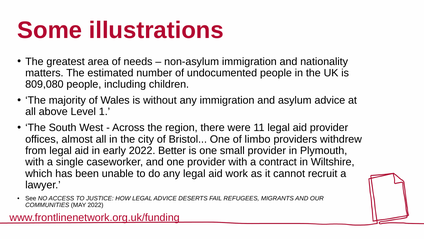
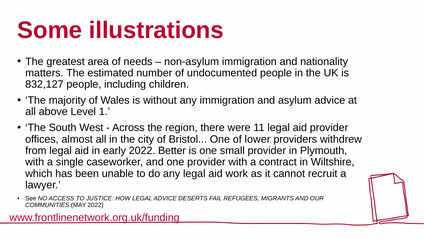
809,080: 809,080 -> 832,127 (44, 84)
limbo: limbo -> lower (258, 139)
